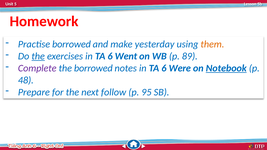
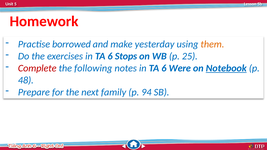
the underline: present -> none (38, 56)
Went: Went -> Stops (126, 56)
89: 89 -> 25 (190, 56)
Complete colour: purple -> red (37, 68)
the borrowed: borrowed -> following (93, 68)
follow: follow -> family (114, 92)
95: 95 -> 94 (146, 92)
